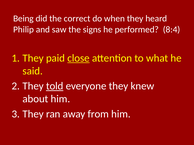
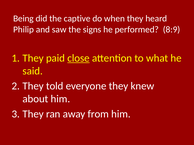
correct: correct -> captive (77, 19)
8:4: 8:4 -> 8:9 (172, 30)
told underline: present -> none (55, 86)
